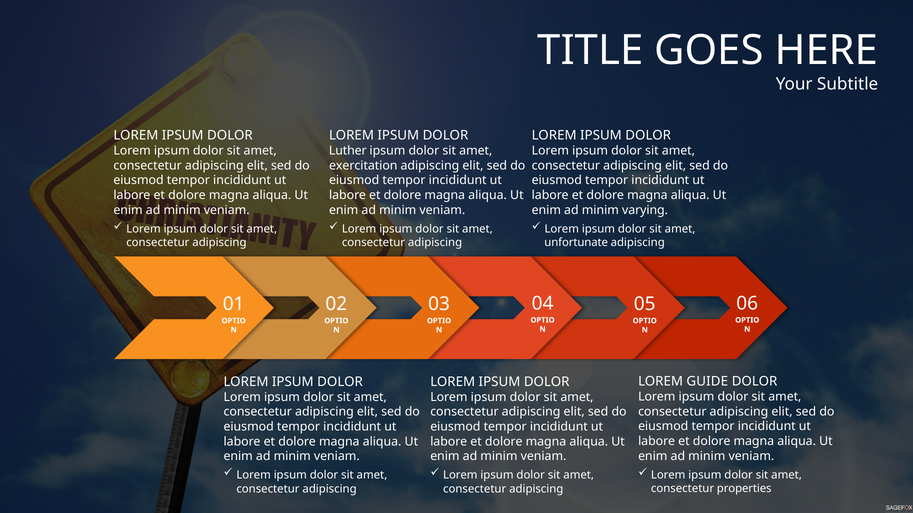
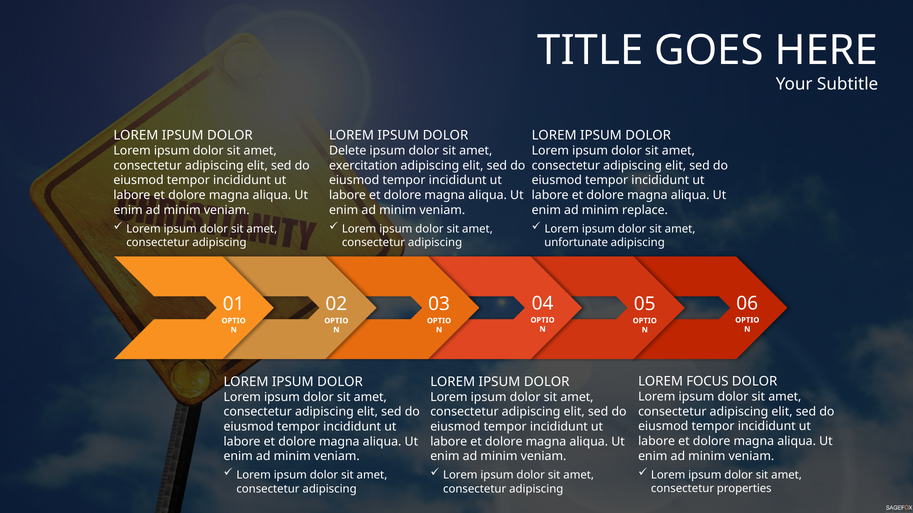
Luther: Luther -> Delete (348, 151)
varying: varying -> replace (645, 210)
GUIDE: GUIDE -> FOCUS (707, 382)
